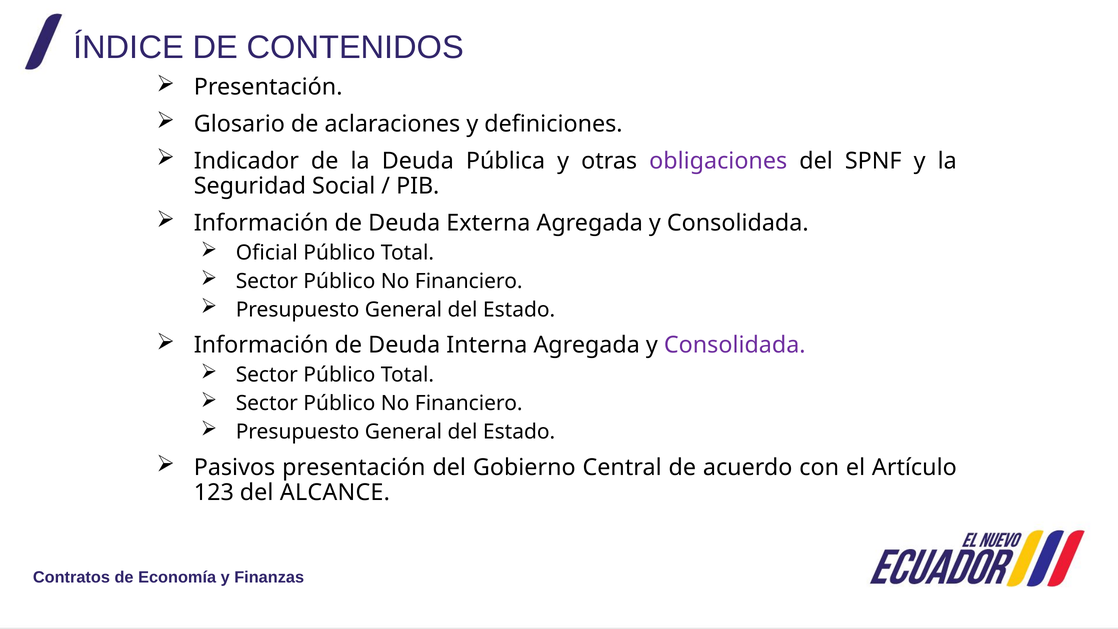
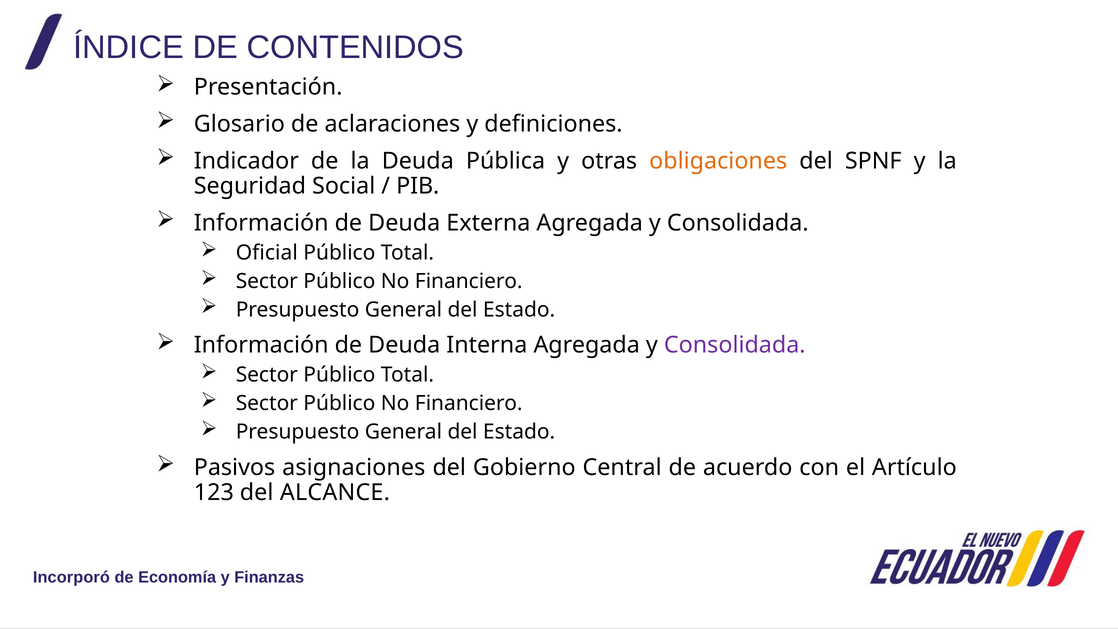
obligaciones colour: purple -> orange (718, 161)
Pasivos presentación: presentación -> asignaciones (354, 467)
Contratos: Contratos -> Incorporó (71, 577)
